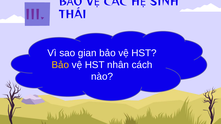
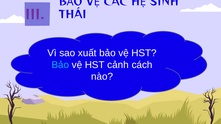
gian: gian -> xuất (87, 53)
Bảo colour: yellow -> light blue (60, 65)
nhân: nhân -> cảnh (118, 65)
